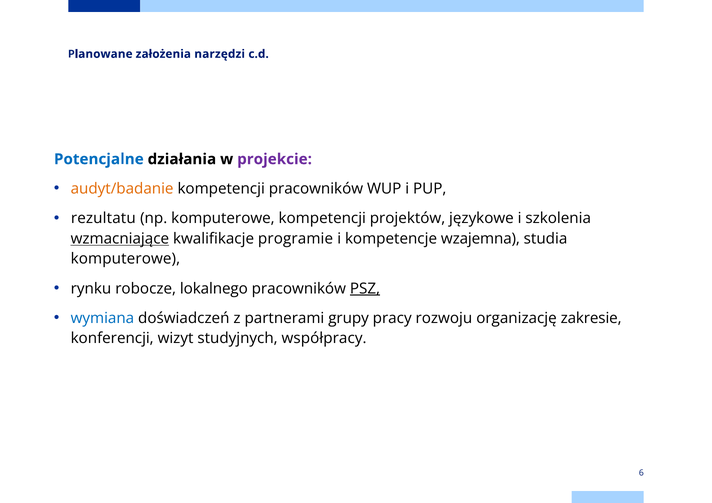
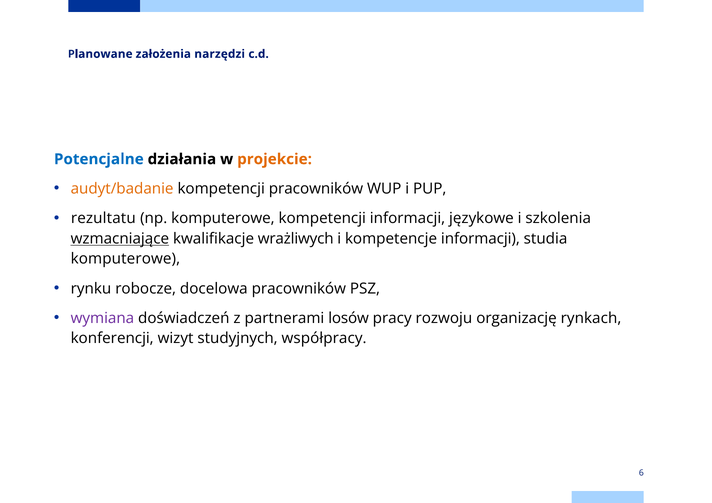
projekcie colour: purple -> orange (275, 159)
kompetencji projektów: projektów -> informacji (407, 219)
programie: programie -> wrażliwych (296, 239)
kompetencje wzajemna: wzajemna -> informacji (480, 239)
lokalnego: lokalnego -> docelowa (214, 289)
PSZ underline: present -> none (365, 289)
wymiana colour: blue -> purple (102, 318)
grupy: grupy -> losów (349, 318)
zakresie: zakresie -> rynkach (591, 318)
